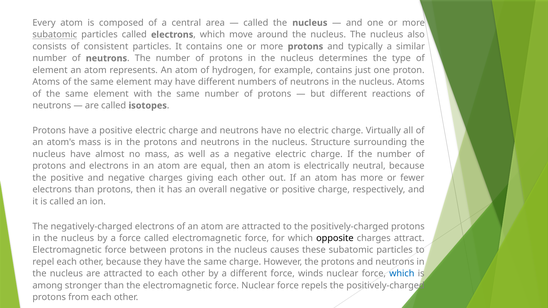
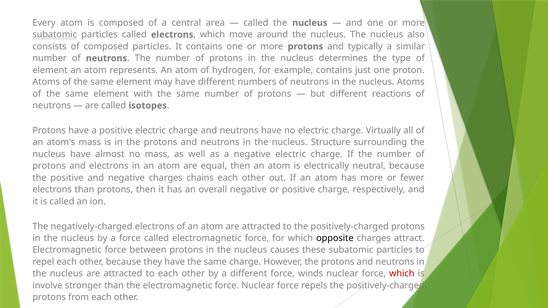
of consistent: consistent -> composed (106, 46)
giving: giving -> chains (200, 178)
which colour: blue -> red (402, 274)
among: among -> involve (47, 286)
